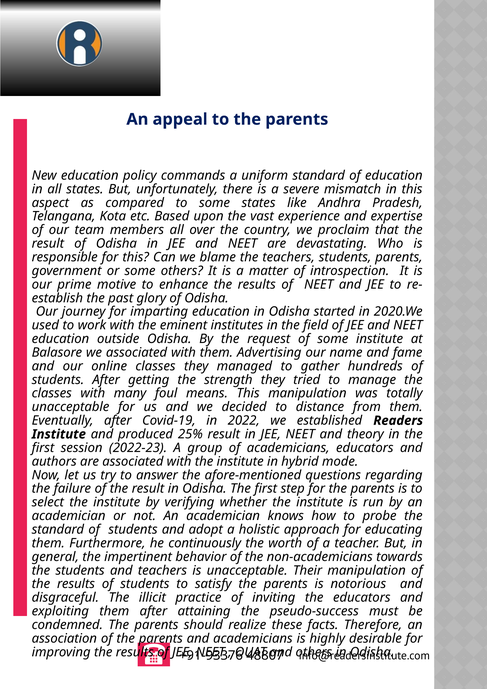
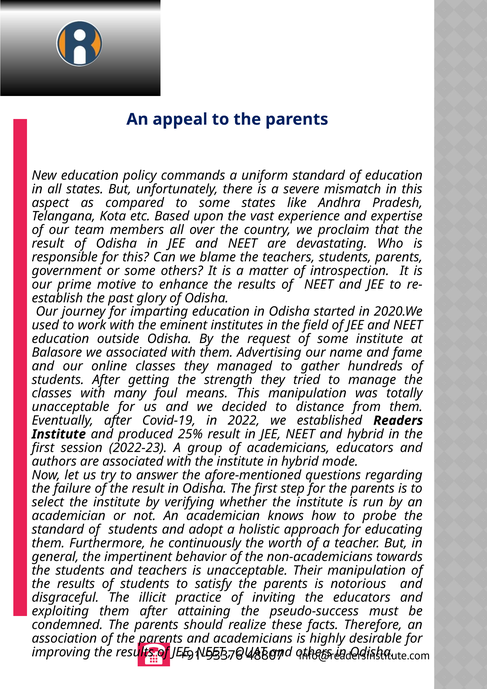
and theory: theory -> hybrid (365, 434)
